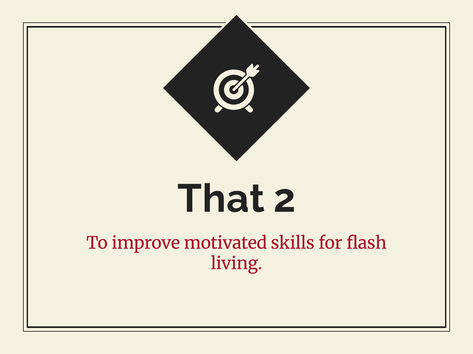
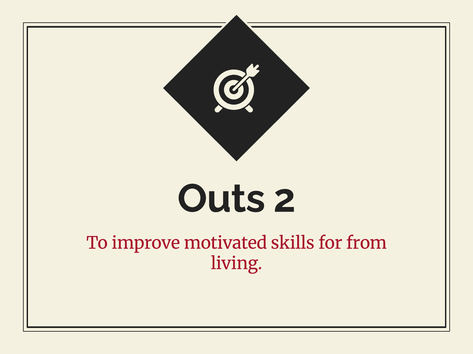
That: That -> Outs (221, 199)
flash: flash -> from (367, 244)
